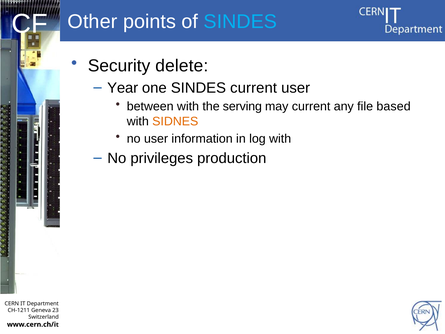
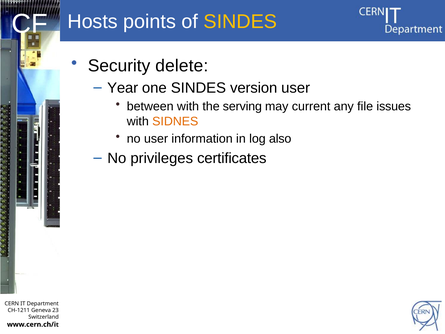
Other: Other -> Hosts (93, 22)
SINDES colour: light blue -> yellow (240, 22)
SINDES current: current -> version (254, 88)
based: based -> issues (394, 106)
log with: with -> also (280, 139)
production: production -> certificates (232, 158)
